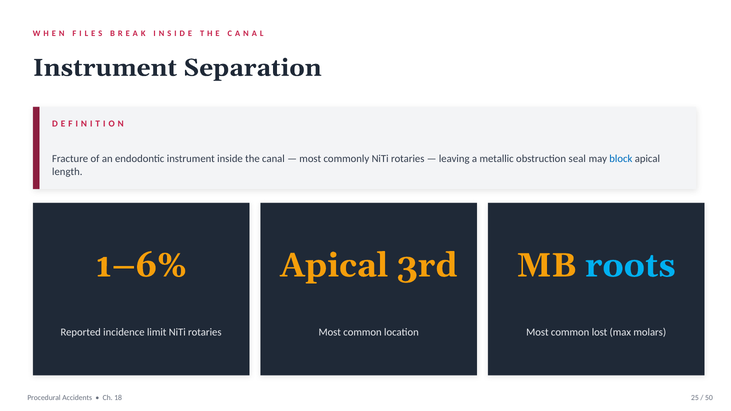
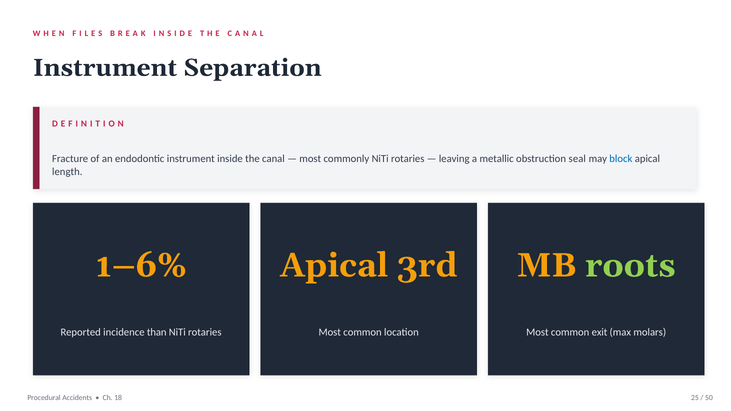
roots colour: light blue -> light green (630, 265)
limit: limit -> than (157, 332)
lost: lost -> exit (600, 332)
